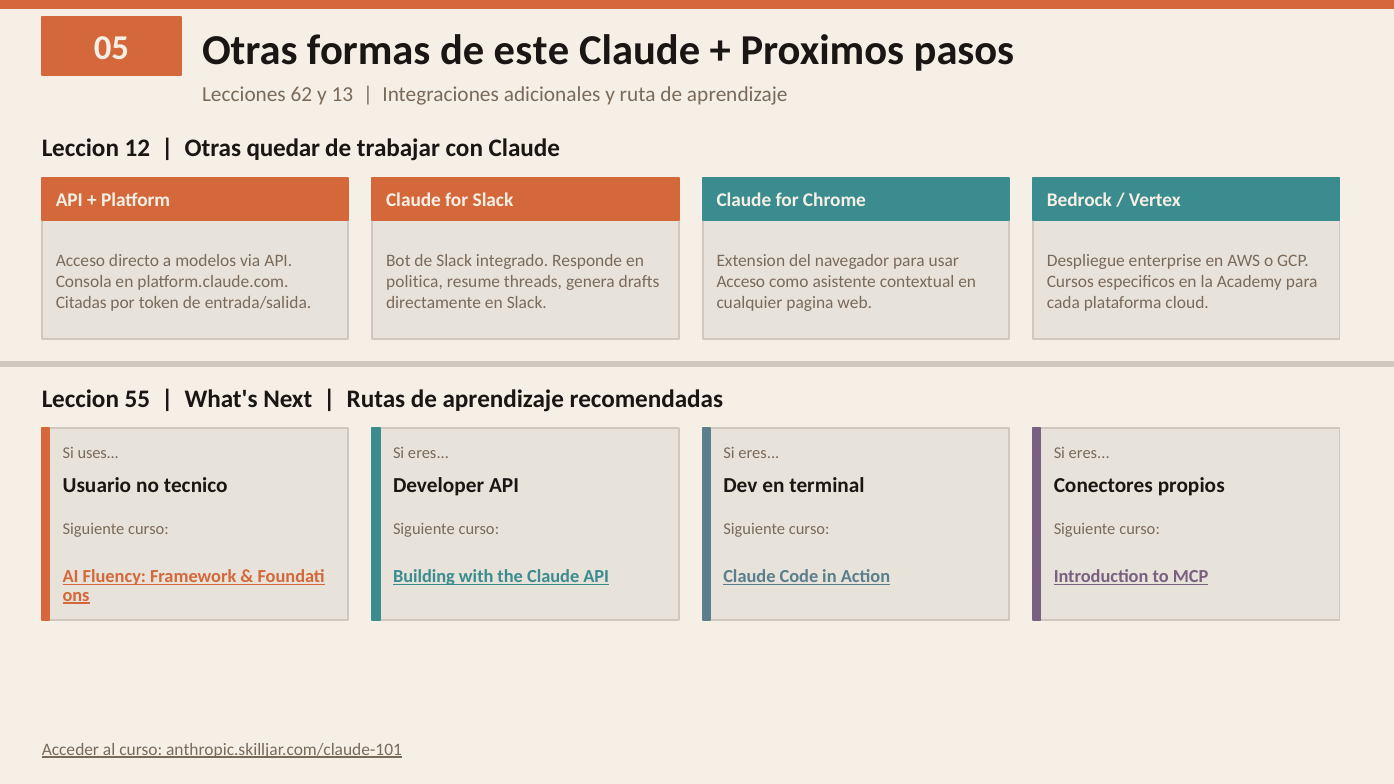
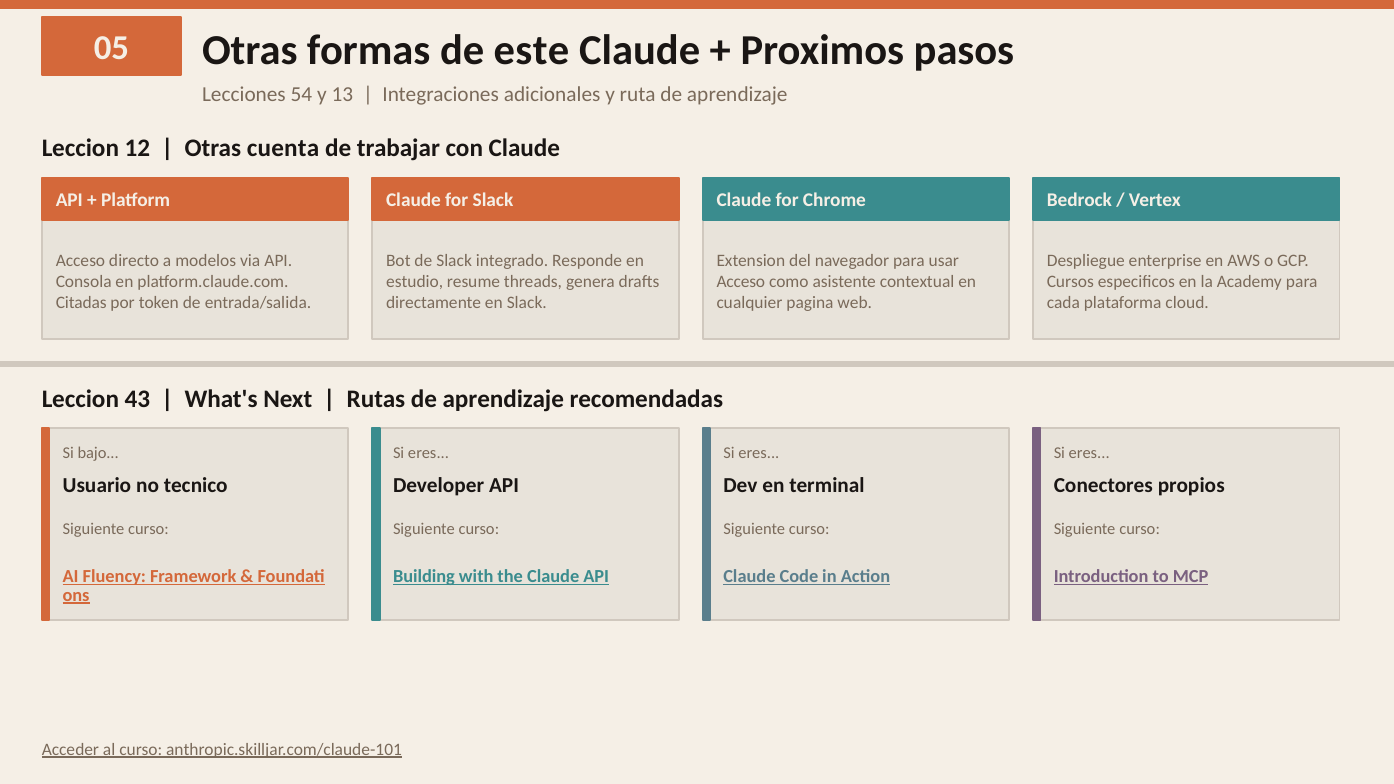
62: 62 -> 54 (301, 95)
quedar: quedar -> cuenta (283, 148)
politica: politica -> estudio (415, 281)
55: 55 -> 43 (137, 399)
uses: uses -> bajo (98, 453)
